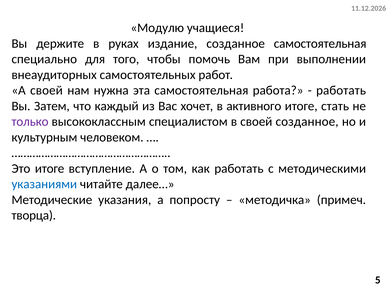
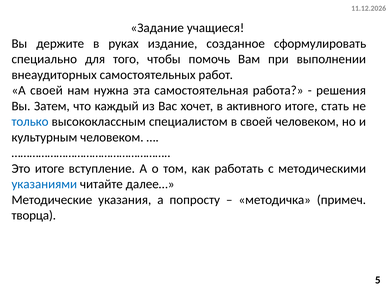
Модулю: Модулю -> Задание (157, 28)
созданное самостоятельная: самостоятельная -> сформулировать (320, 43)
работать: работать -> решения (341, 90)
только colour: purple -> blue (30, 121)
своей созданное: созданное -> человеком (307, 121)
